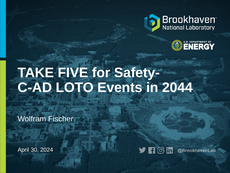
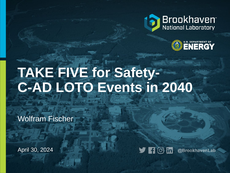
2044: 2044 -> 2040 (177, 87)
